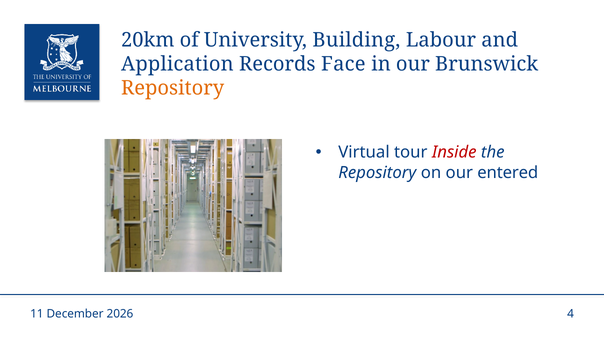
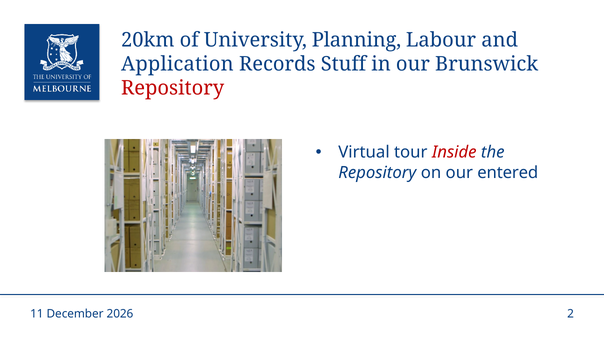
Building: Building -> Planning (357, 40)
Face: Face -> Stuff (343, 64)
Repository colour: orange -> red (173, 88)
4: 4 -> 2 (571, 314)
